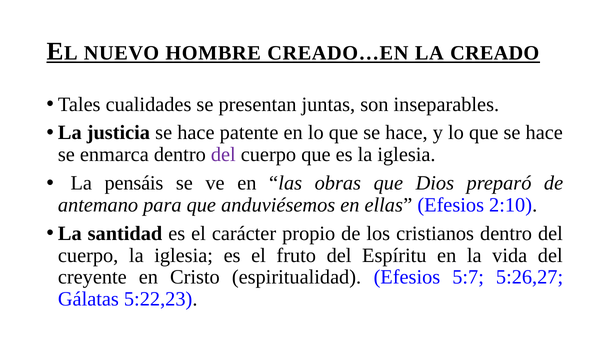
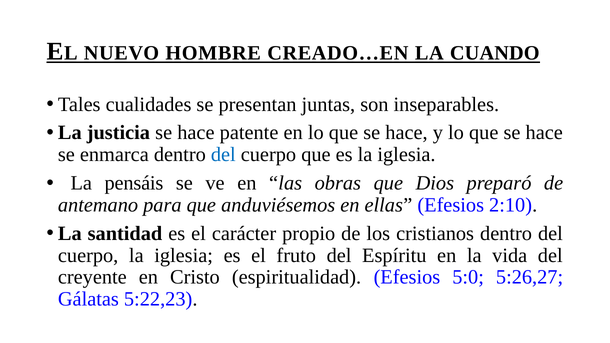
CREADO: CREADO -> CUANDO (495, 53)
del colour: purple -> blue (223, 155)
5:7: 5:7 -> 5:0 (468, 277)
